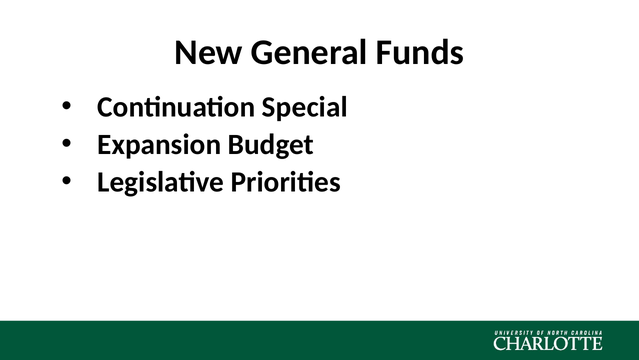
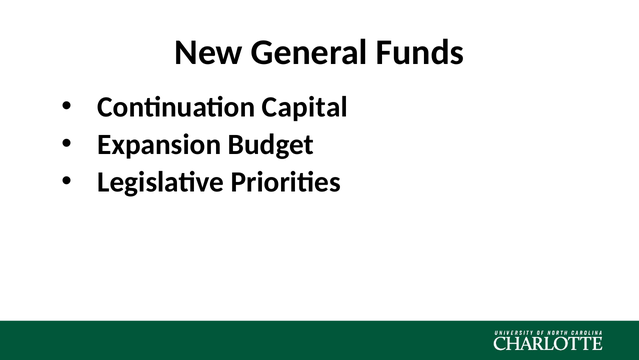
Special: Special -> Capital (305, 107)
